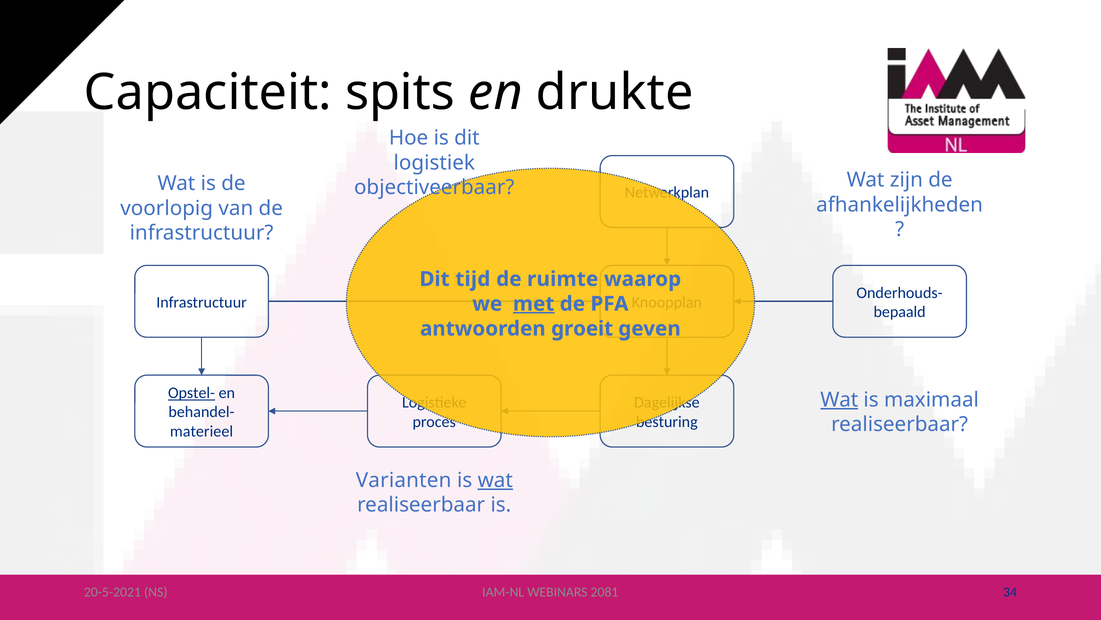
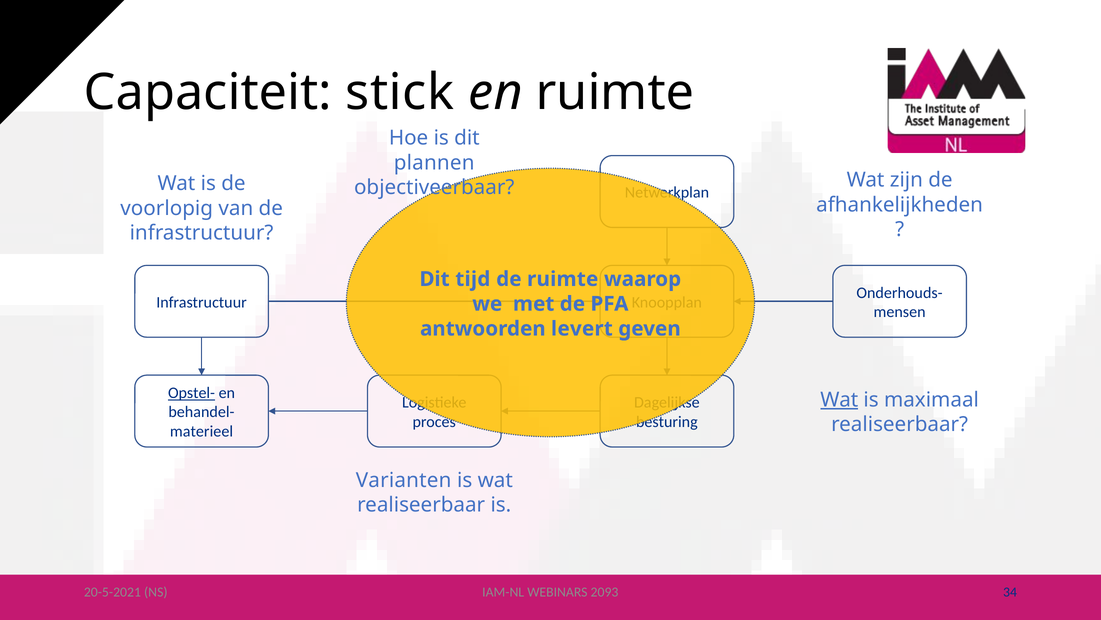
spits: spits -> stick (400, 92)
en drukte: drukte -> ruimte (615, 92)
logistiek: logistiek -> plannen (434, 163)
met underline: present -> none (534, 304)
bepaald: bepaald -> mensen (900, 312)
groeit: groeit -> levert (582, 328)
wat underline: present -> none (495, 480)
2081: 2081 -> 2093 (605, 591)
